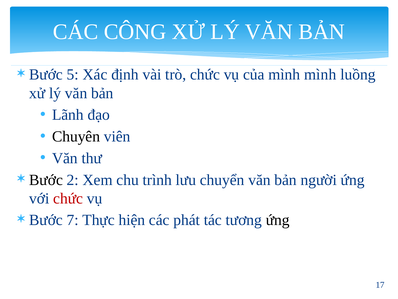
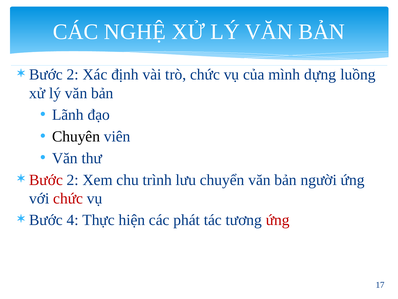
CÔNG: CÔNG -> NGHỆ (135, 32)
5: 5 -> 2 (73, 74)
mình mình: mình -> dựng (320, 74)
Bước colour: black -> red (46, 180)
7: 7 -> 4 (73, 220)
ứng colour: black -> red (278, 220)
